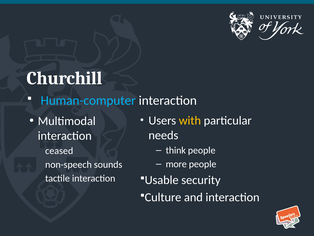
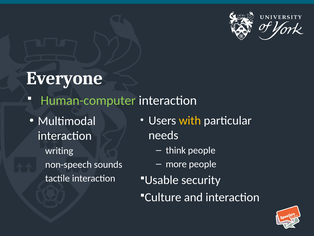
Churchill: Churchill -> Everyone (65, 78)
Human-computer colour: light blue -> light green (88, 101)
ceased: ceased -> writing (59, 151)
